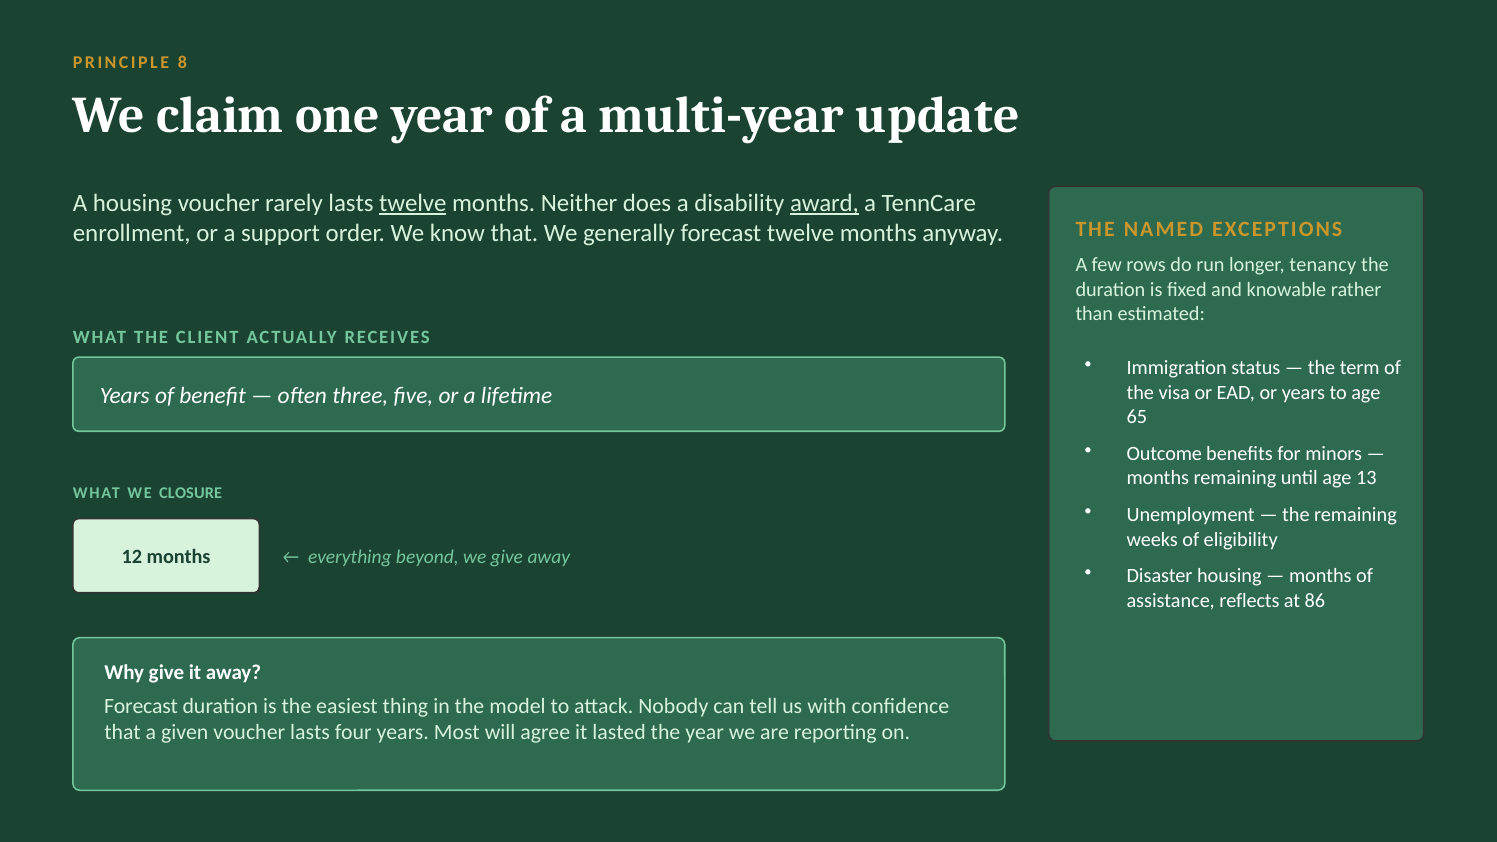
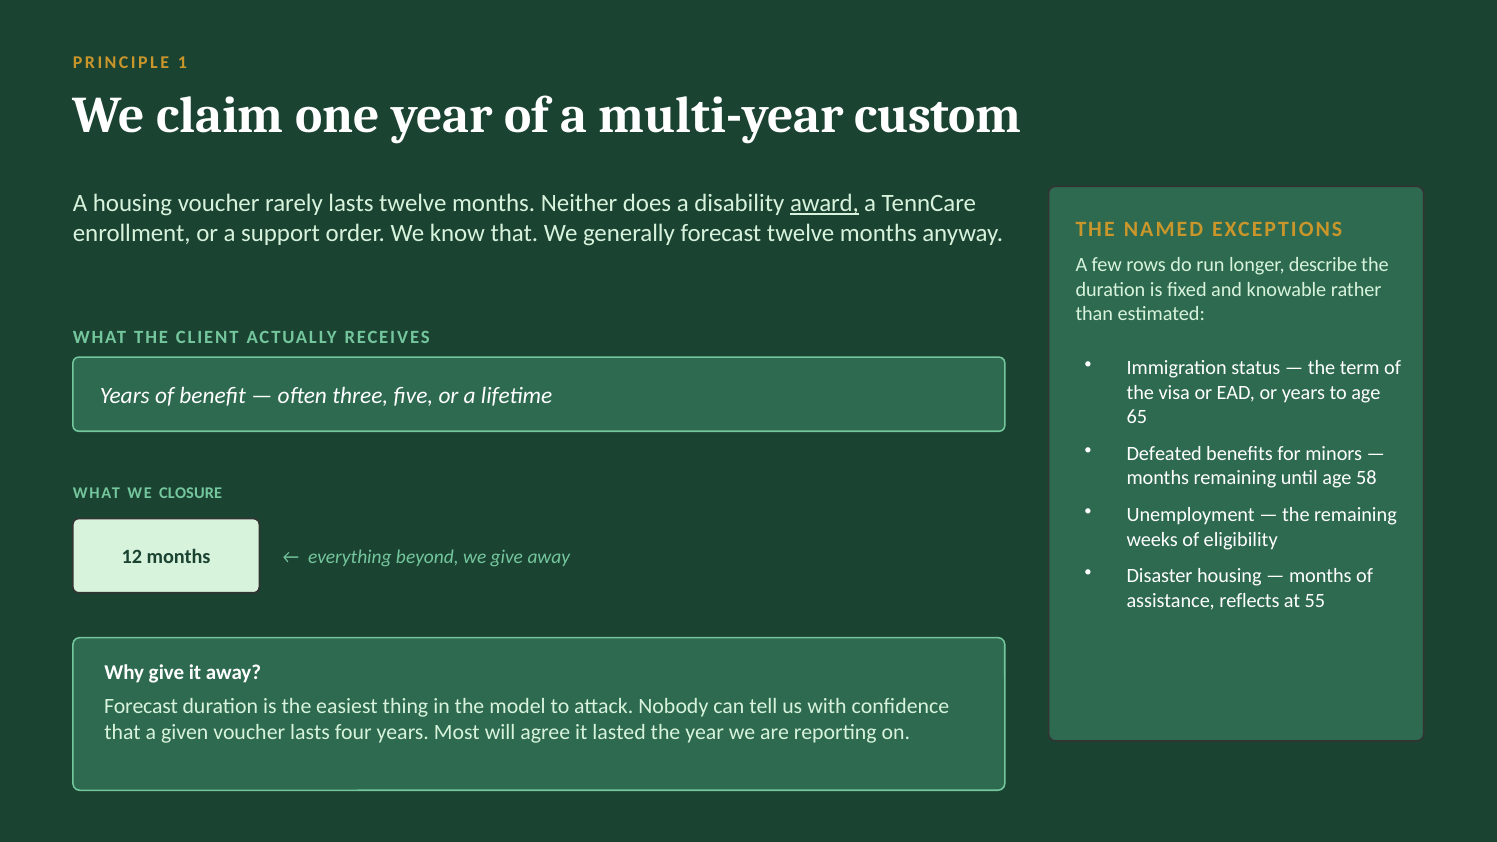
8: 8 -> 1 (183, 63)
update: update -> custom (938, 115)
twelve underline: present -> none (413, 203)
tenancy: tenancy -> describe (1323, 265)
Outcome: Outcome -> Defeated (1164, 454)
13: 13 -> 58 (1366, 478)
86: 86 -> 55 (1315, 601)
